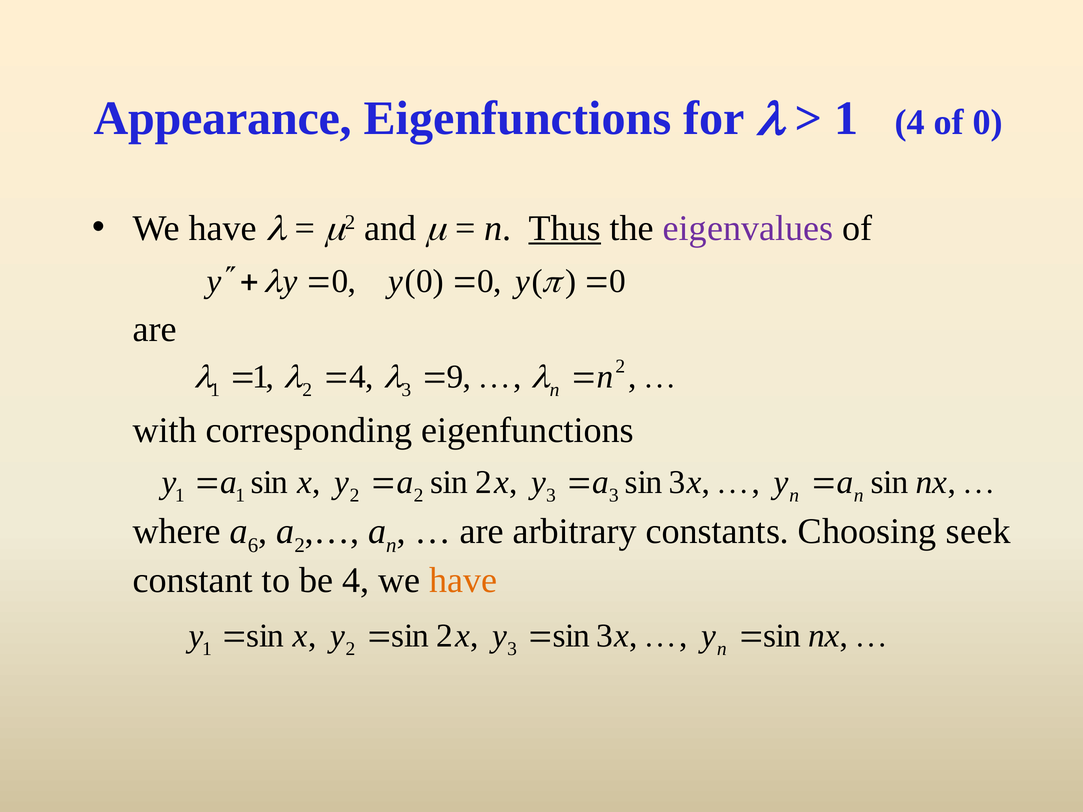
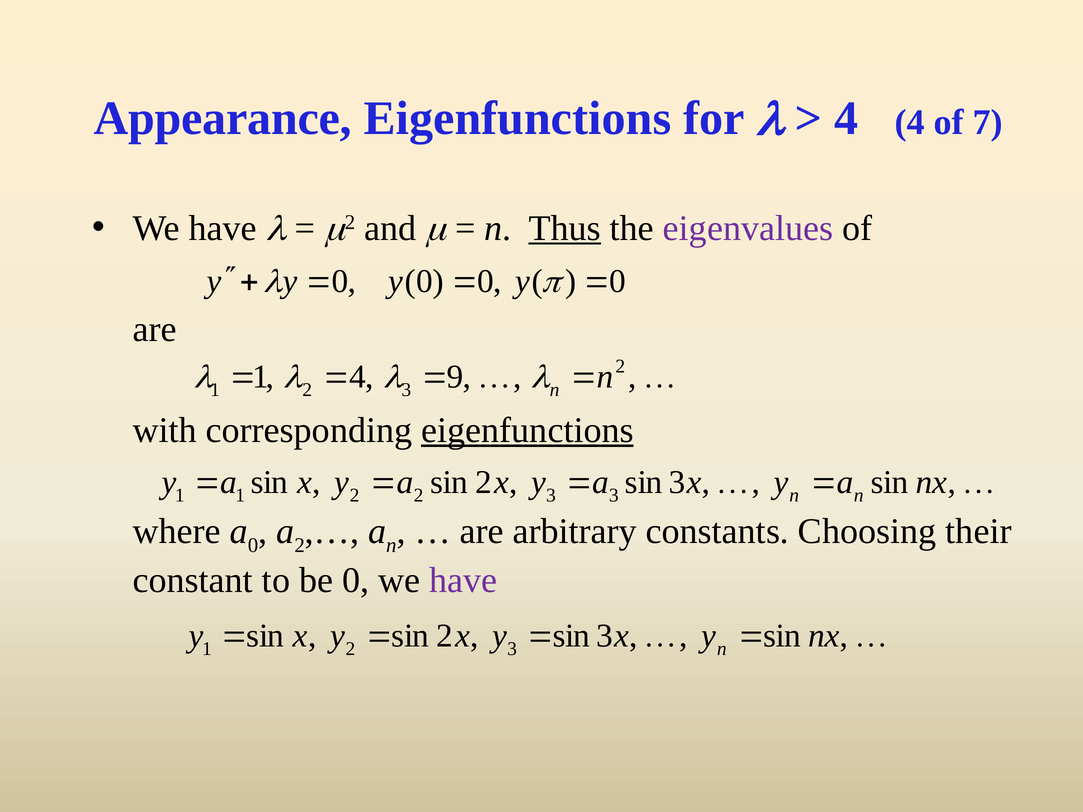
1: 1 -> 4 (846, 119)
of 0: 0 -> 7 (988, 123)
eigenfunctions underline: none -> present (527, 430)
6: 6 -> 0 (253, 545)
seek: seek -> their (979, 531)
be 4: 4 -> 0 (356, 581)
have colour: orange -> purple (463, 581)
